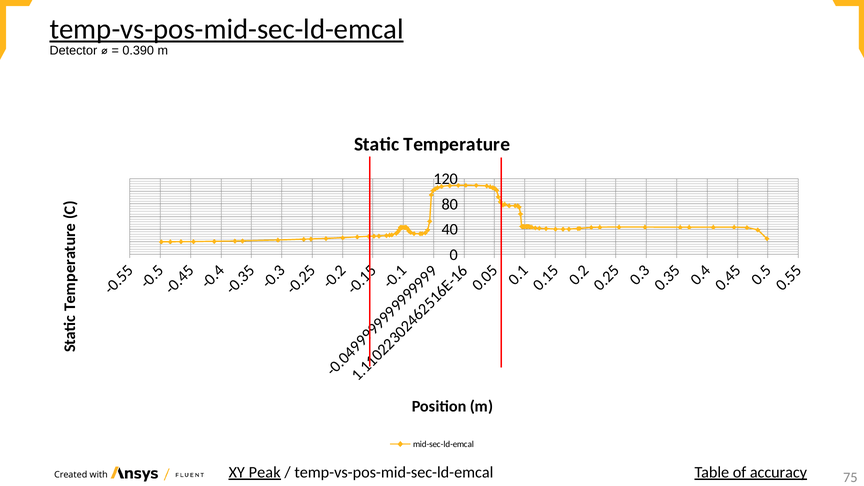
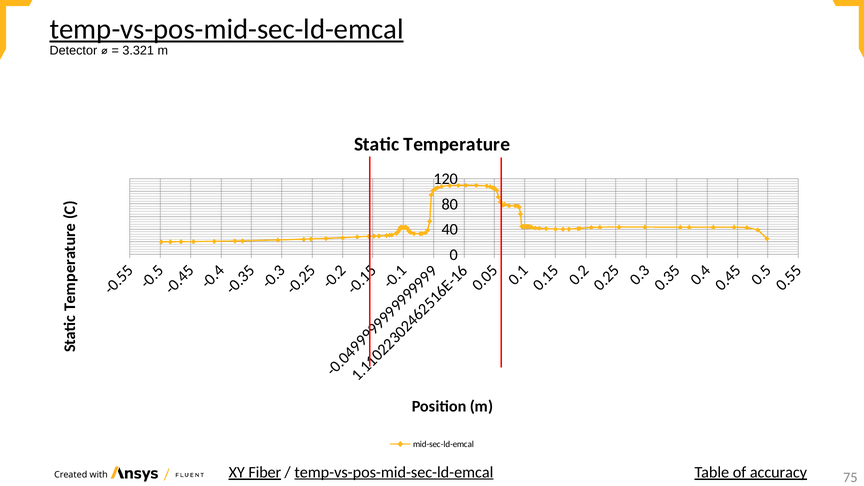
0.390: 0.390 -> 3.321 (138, 51)
Peak: Peak -> Fiber (265, 472)
temp-vs-pos-mid-sec-ld-emcal underline: none -> present (394, 472)
